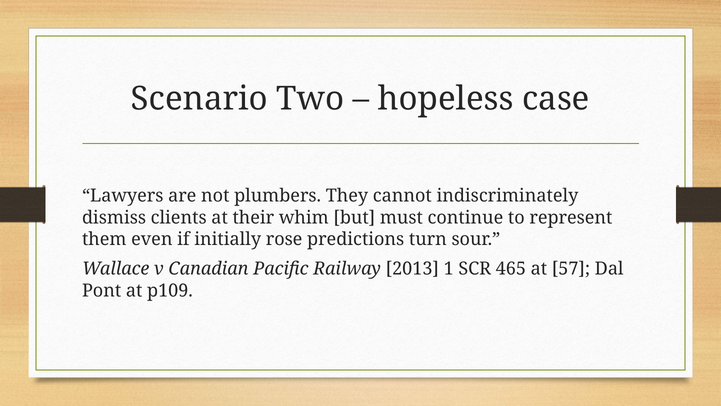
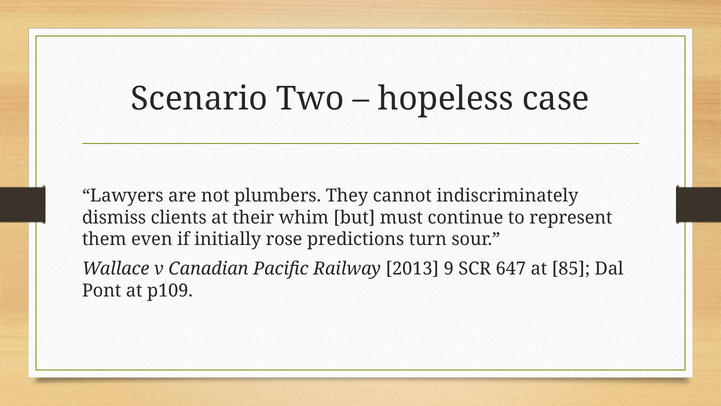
1: 1 -> 9 (449, 269)
465: 465 -> 647 (511, 269)
57: 57 -> 85 (571, 269)
